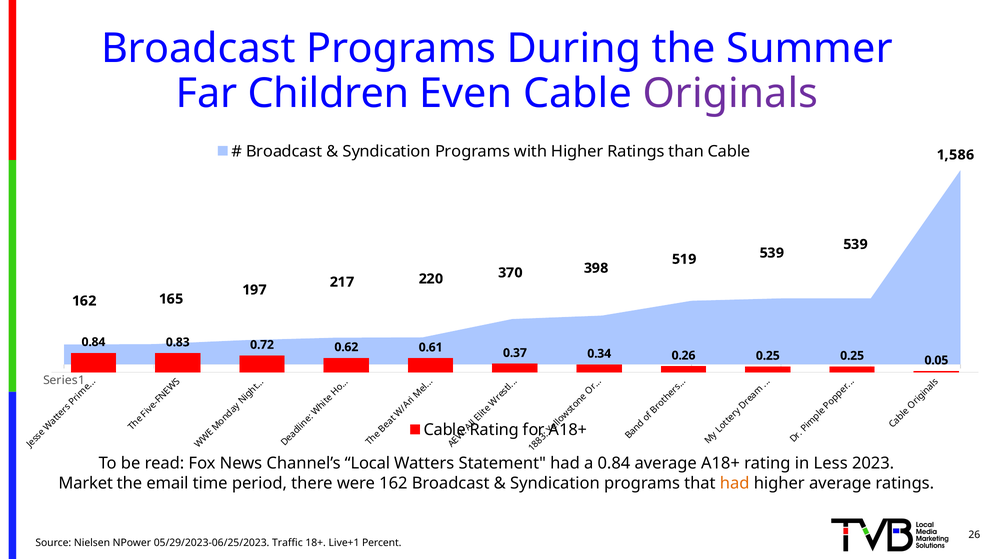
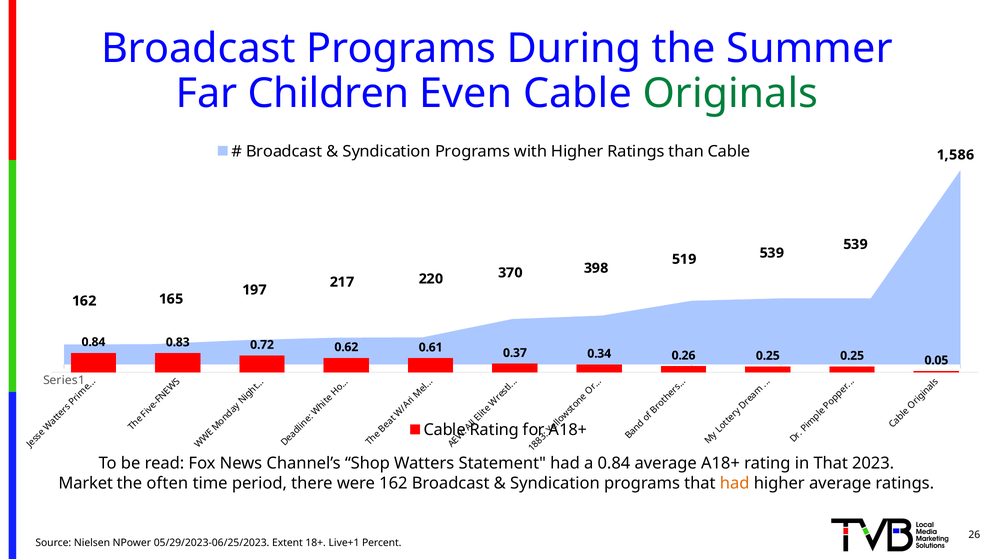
Originals colour: purple -> green (730, 93)
Local: Local -> Shop (367, 463)
in Less: Less -> That (831, 463)
email: email -> often (167, 483)
Traffic: Traffic -> Extent (287, 543)
